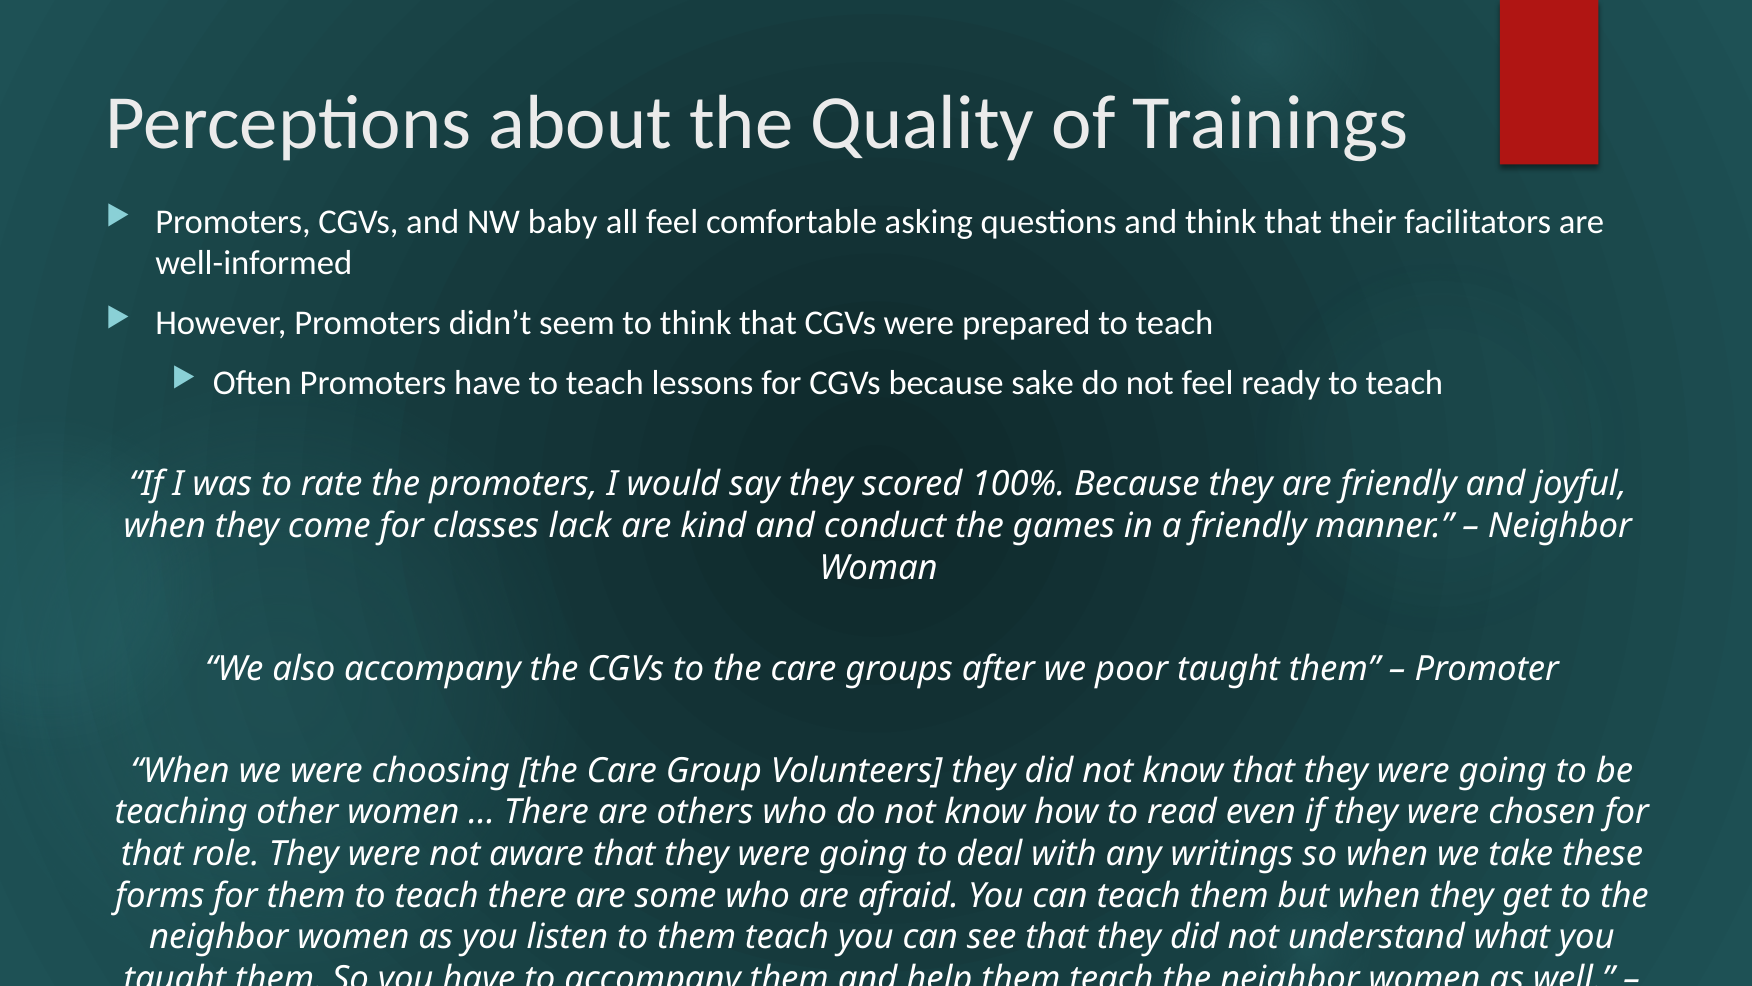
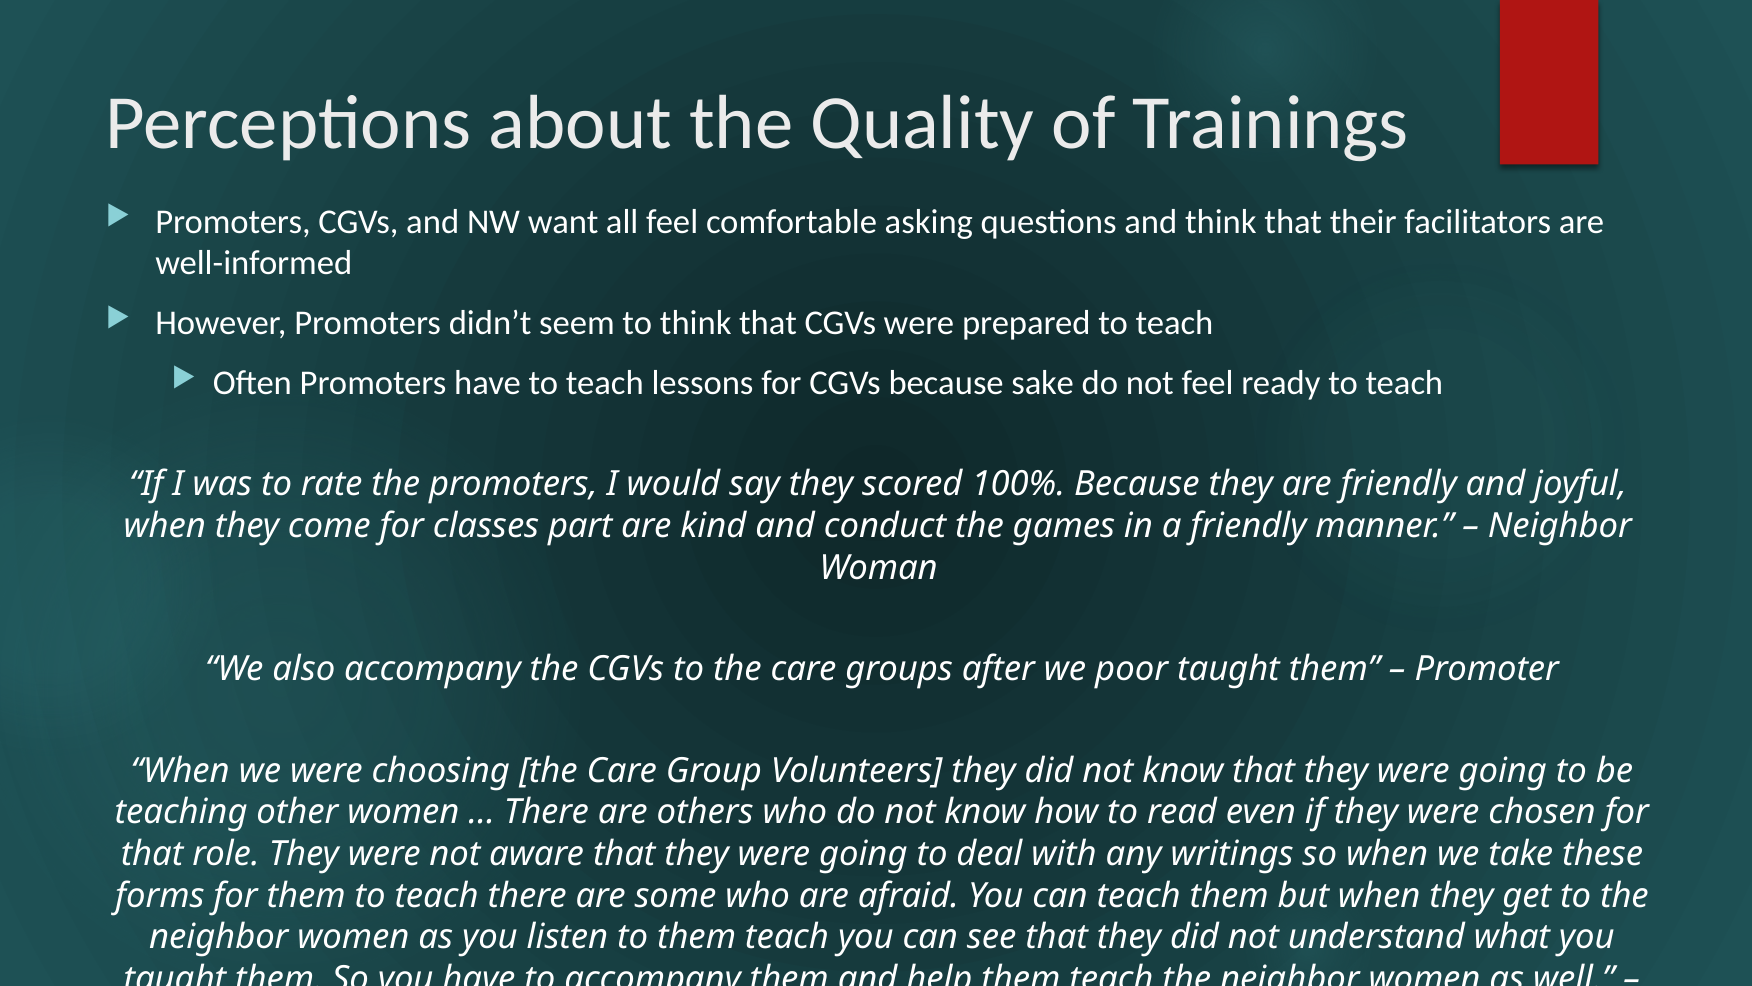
baby: baby -> want (563, 222)
lack: lack -> part (580, 526)
